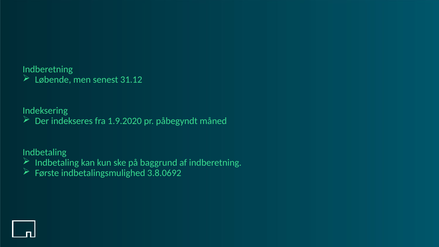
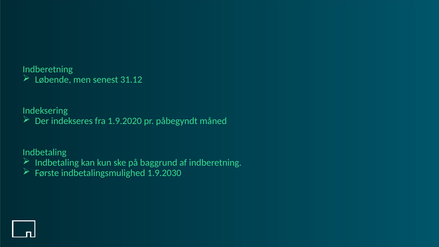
3.8.0692: 3.8.0692 -> 1.9.2030 (164, 173)
